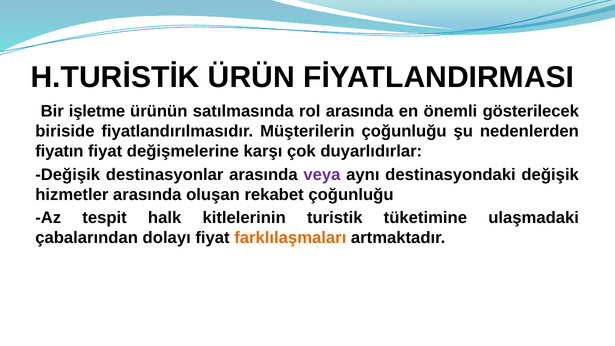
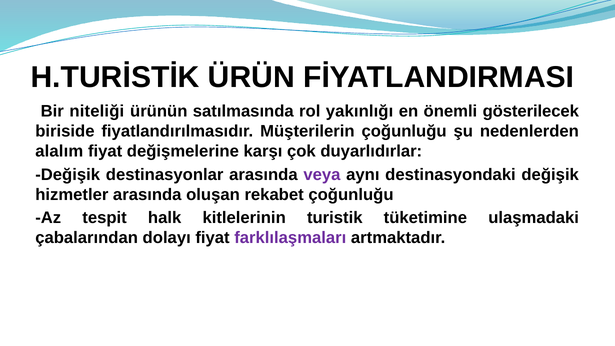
işletme: işletme -> niteliği (97, 111)
rol arasında: arasında -> yakınlığı (360, 111)
fiyatın: fiyatın -> alalım (59, 151)
farklılaşmaları colour: orange -> purple (290, 238)
